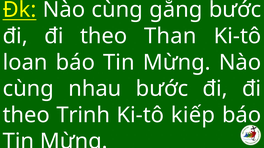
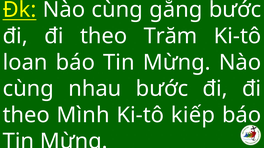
Than: Than -> Trăm (171, 36)
Trinh: Trinh -> Mình (83, 115)
